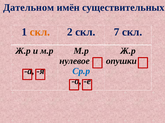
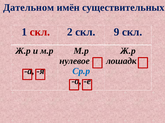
скл colour: orange -> red (40, 32)
7: 7 -> 9 (117, 32)
опушки: опушки -> лошадк (121, 61)
